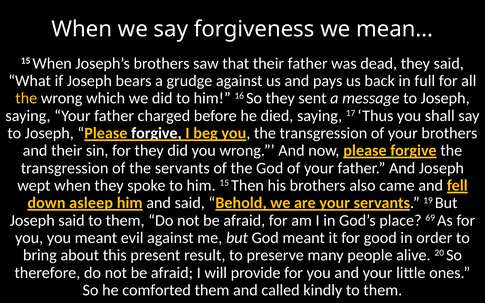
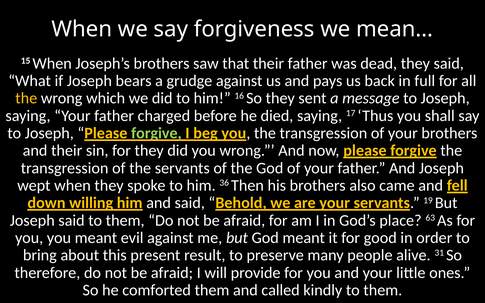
forgive colour: white -> light green (156, 133)
him 15: 15 -> 36 (224, 183)
asleep: asleep -> willing (91, 203)
69: 69 -> 63 (430, 218)
20: 20 -> 31 (439, 253)
